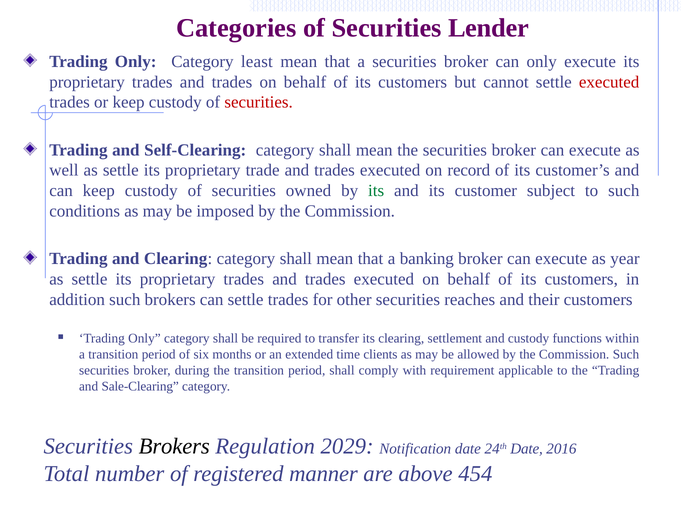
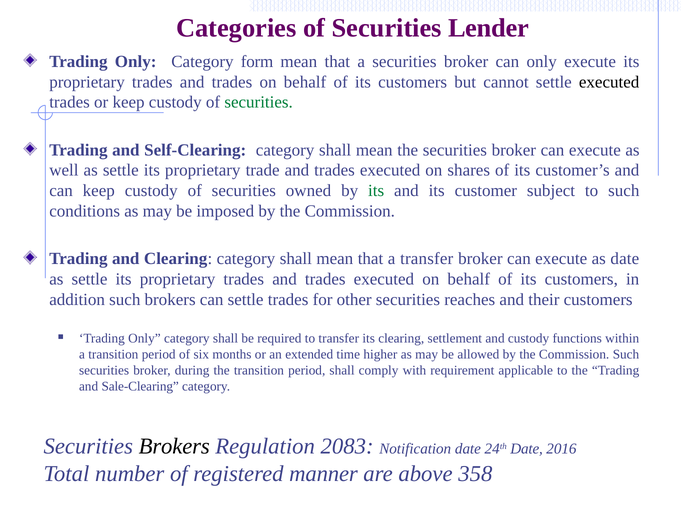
least: least -> form (257, 62)
executed colour: red -> black (609, 82)
securities colour: red -> green (259, 102)
record: record -> shares (469, 171)
a banking: banking -> transfer (427, 259)
as year: year -> date (625, 259)
clients: clients -> higher (380, 355)
2029: 2029 -> 2083 (347, 447)
454: 454 -> 358 (475, 474)
